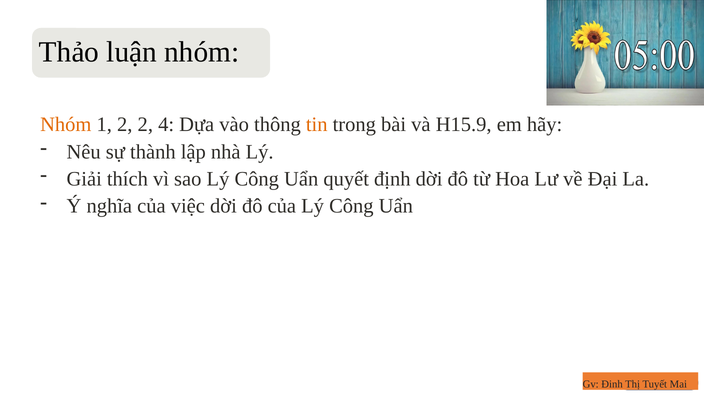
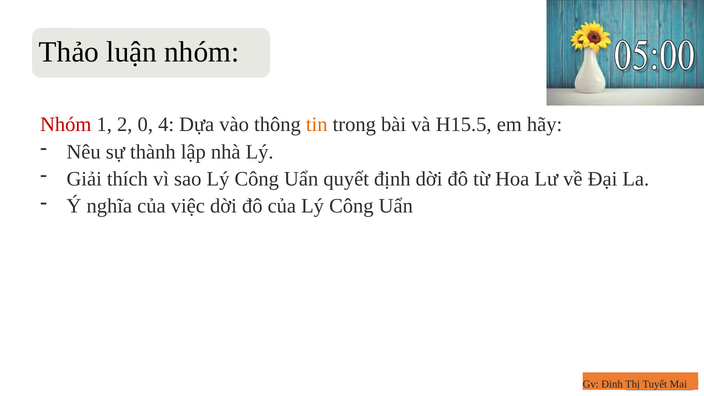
Nhóm colour: orange -> red (66, 125)
2 2: 2 -> 0 (145, 125)
H15.9: H15.9 -> H15.5 (464, 125)
